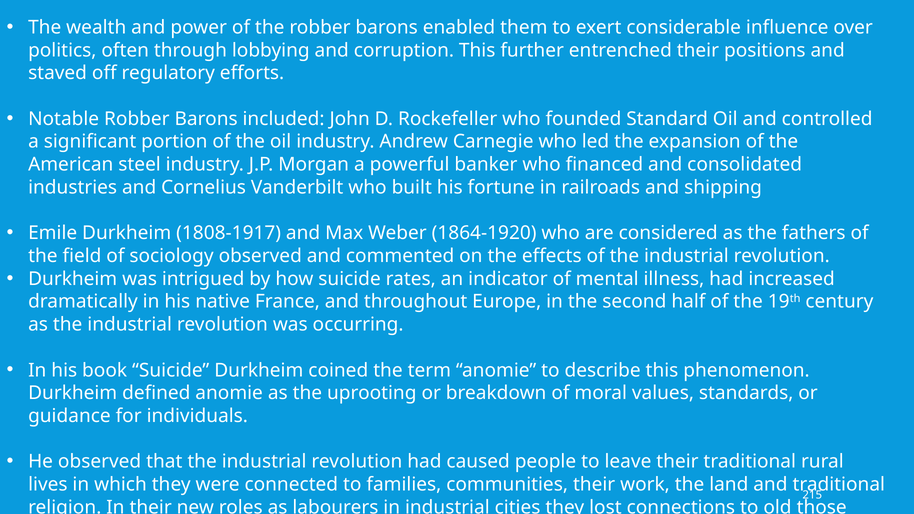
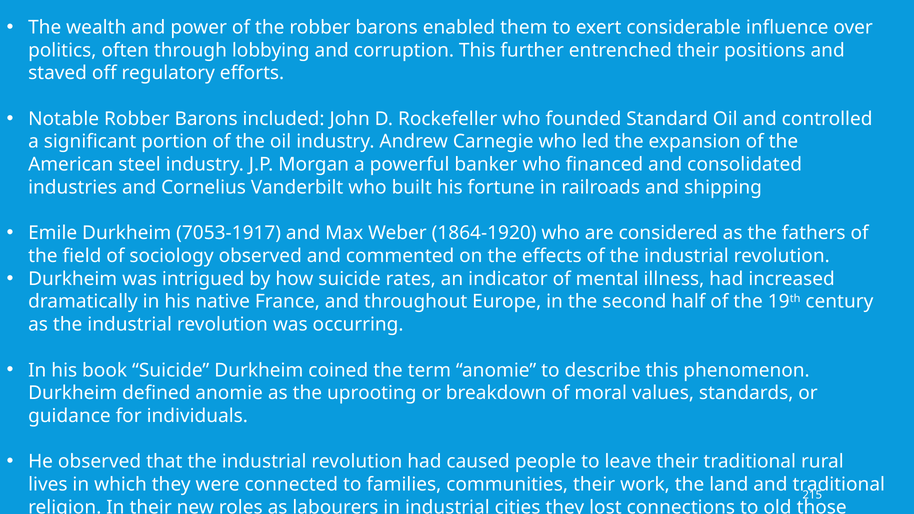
1808-1917: 1808-1917 -> 7053-1917 (229, 233)
